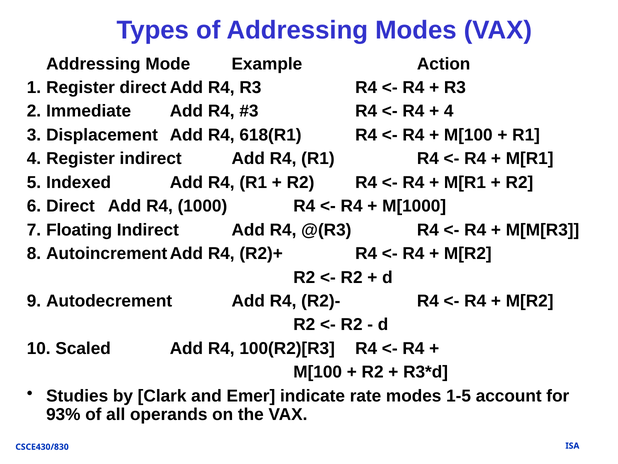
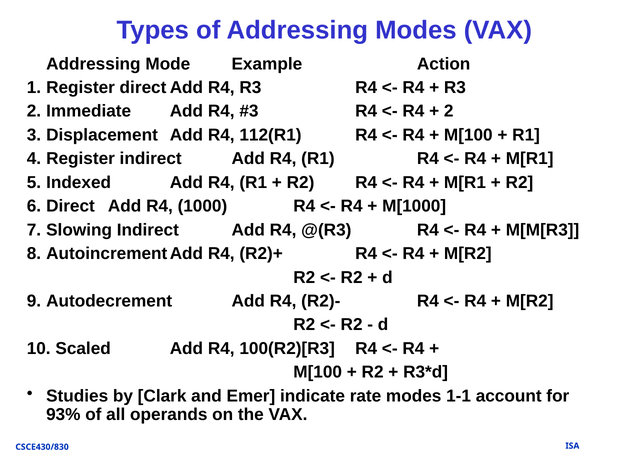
4: 4 -> 2 (449, 111)
618(R1: 618(R1 -> 112(R1 (270, 135)
Floating: Floating -> Slowing (79, 230)
1-5: 1-5 -> 1-1 (459, 396)
